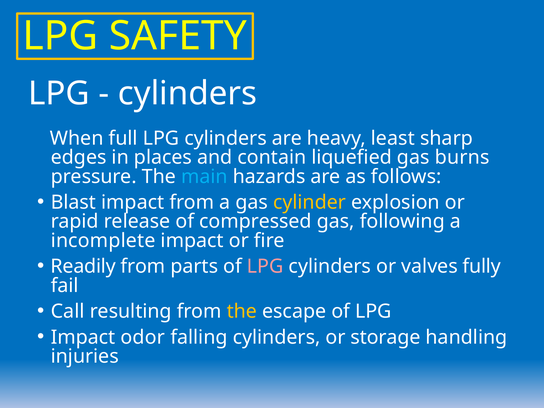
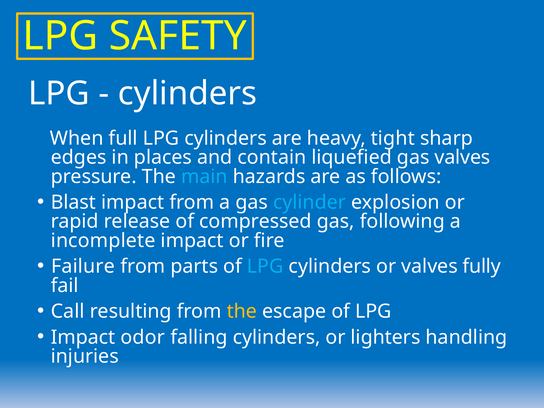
least: least -> tight (393, 138)
gas burns: burns -> valves (462, 157)
cylinder colour: yellow -> light blue (310, 202)
Readily: Readily -> Failure (83, 266)
LPG colour: pink -> light blue (265, 266)
storage: storage -> lighters (386, 337)
